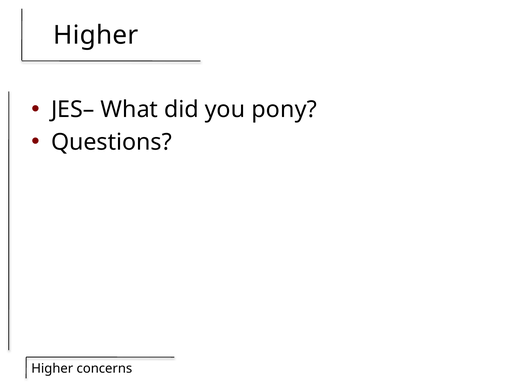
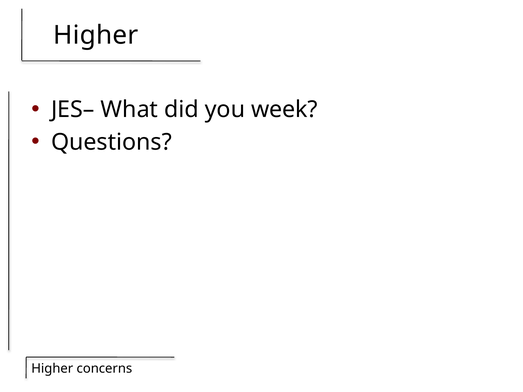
pony: pony -> week (284, 110)
